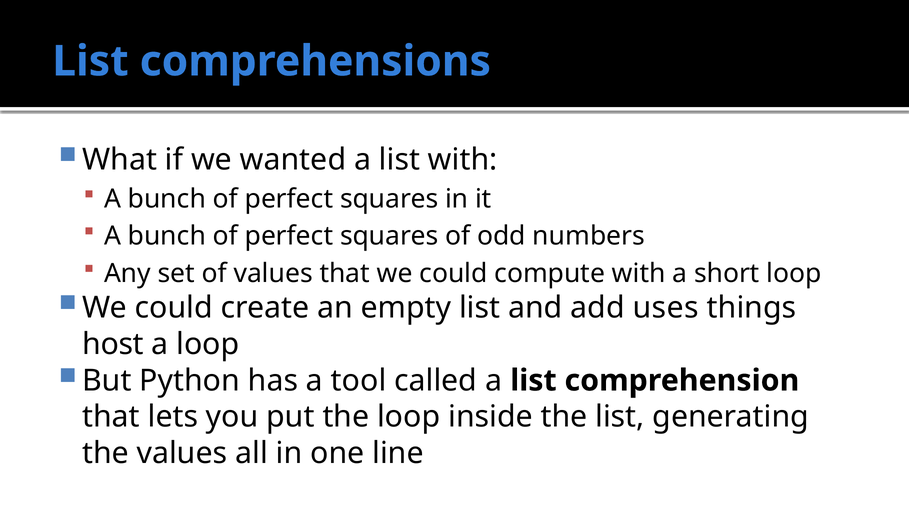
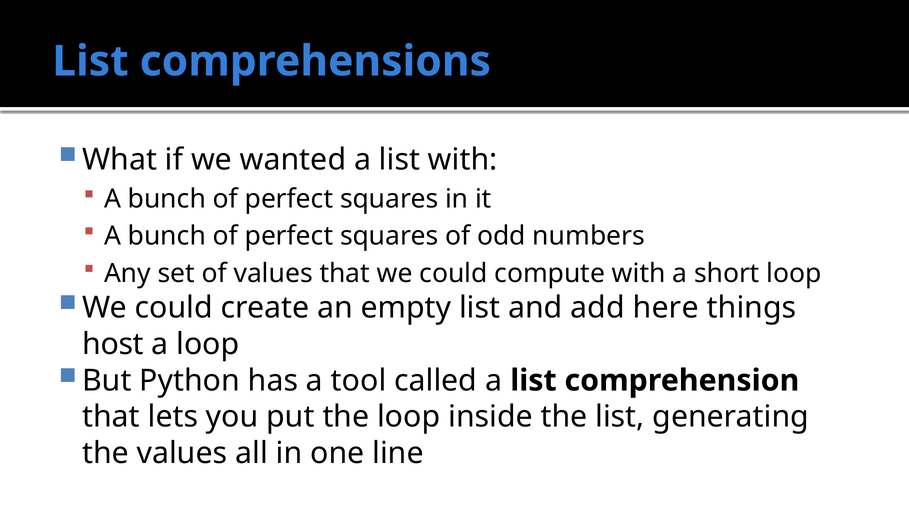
uses: uses -> here (666, 307)
